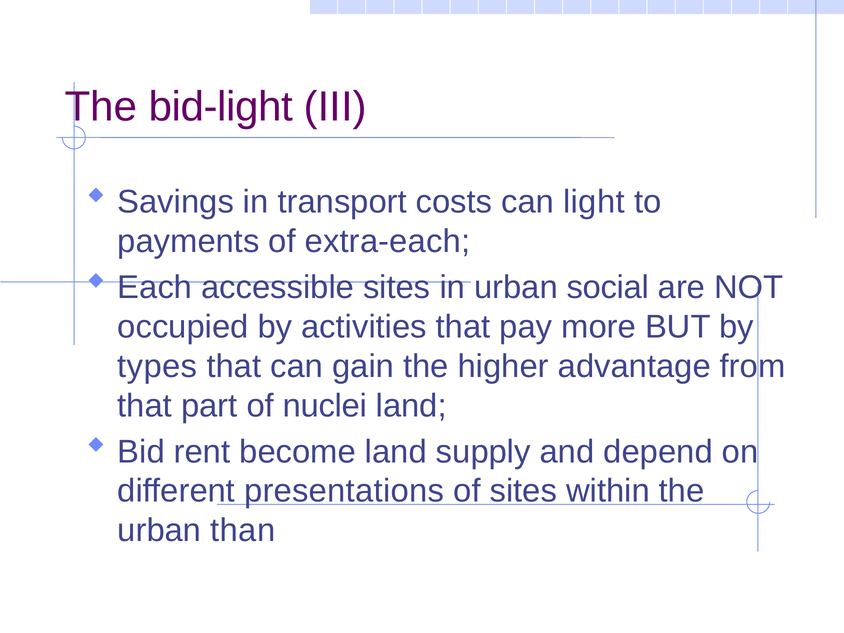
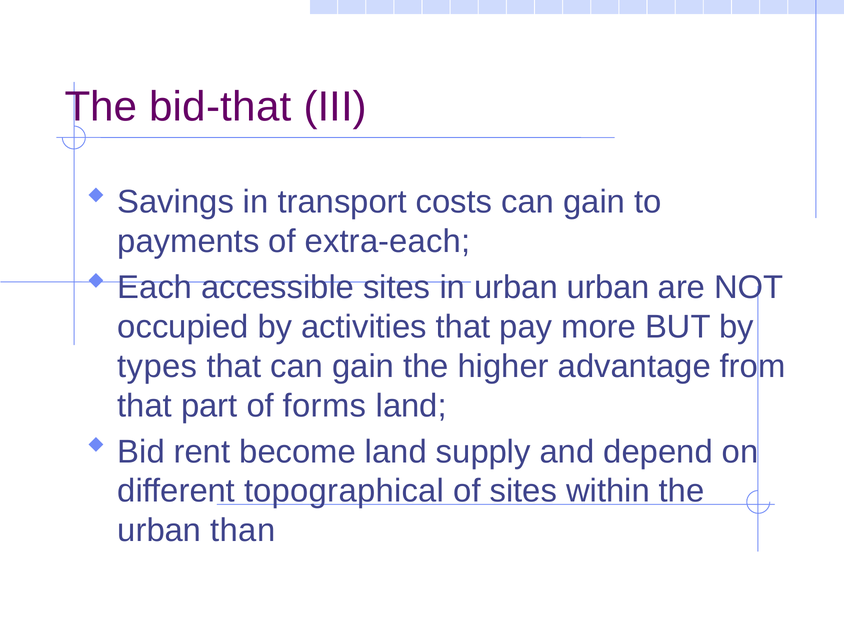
bid-light: bid-light -> bid-that (220, 107)
costs can light: light -> gain (594, 202)
urban social: social -> urban (608, 287)
nuclei: nuclei -> forms (325, 406)
presentations: presentations -> topographical (344, 491)
